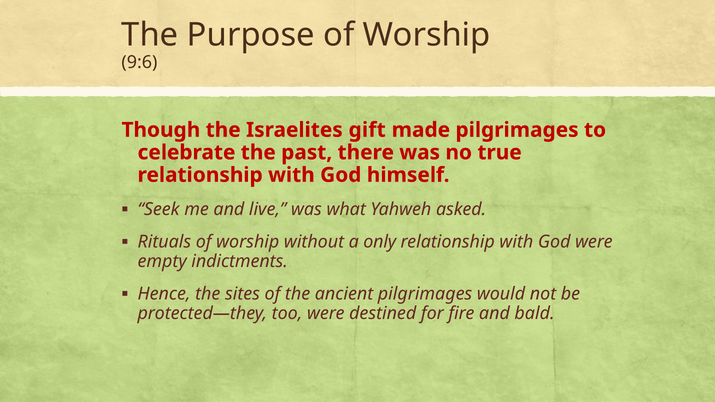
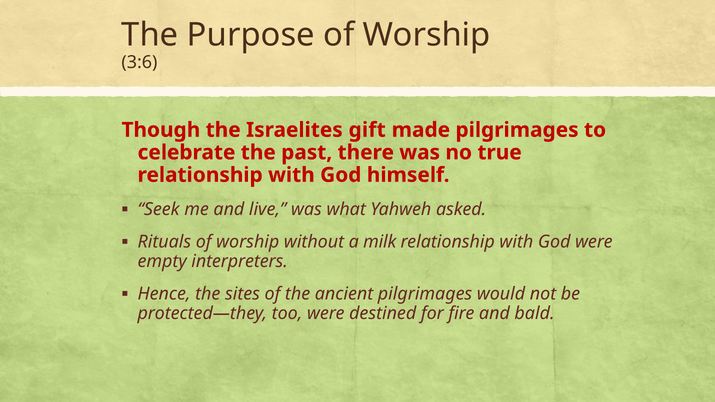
9:6: 9:6 -> 3:6 (139, 62)
only: only -> milk (380, 242)
indictments: indictments -> interpreters (240, 261)
